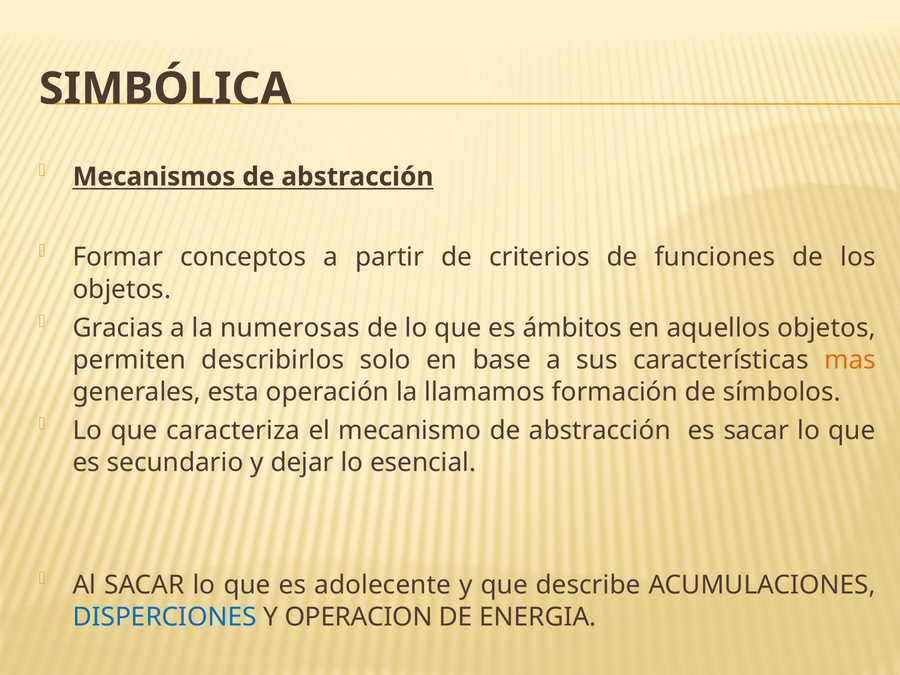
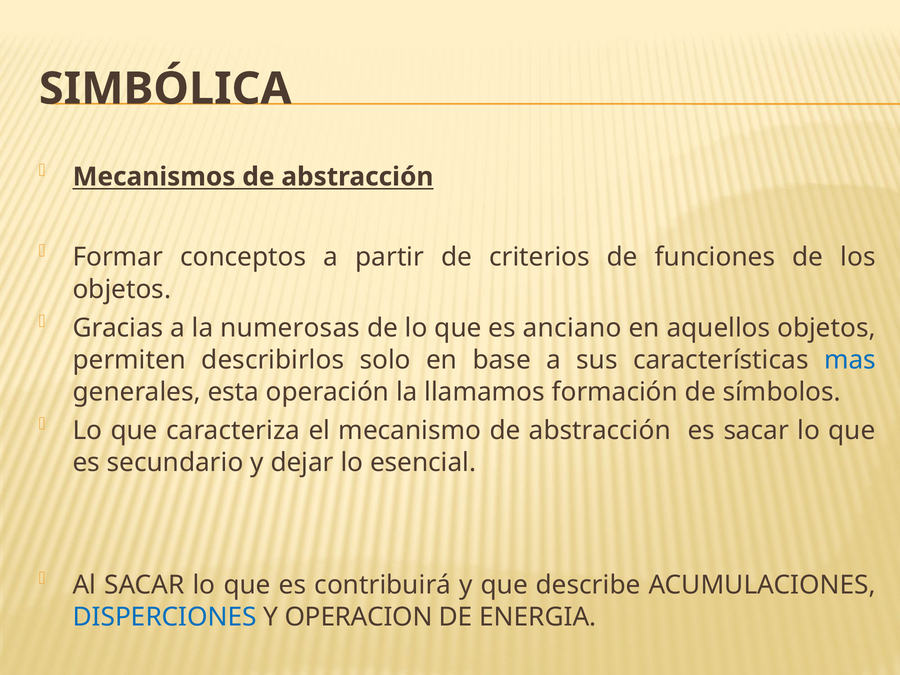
ámbitos: ámbitos -> anciano (572, 328)
mas colour: orange -> blue (850, 360)
adolecente: adolecente -> contribuirá (383, 585)
